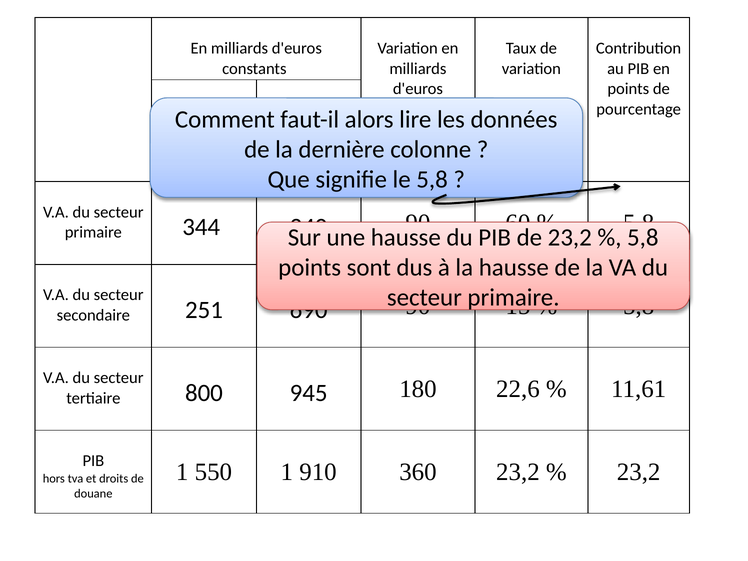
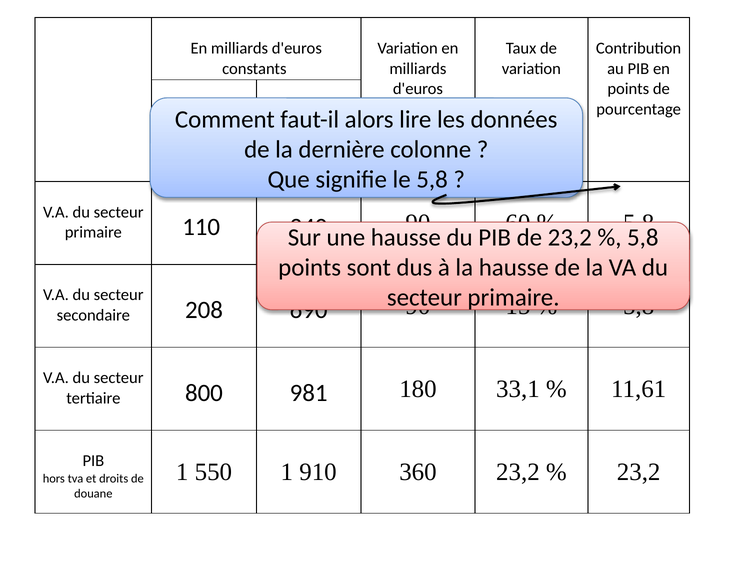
344: 344 -> 110 (201, 227)
251: 251 -> 208 (204, 310)
945: 945 -> 981 (309, 393)
22,6: 22,6 -> 33,1 (518, 389)
